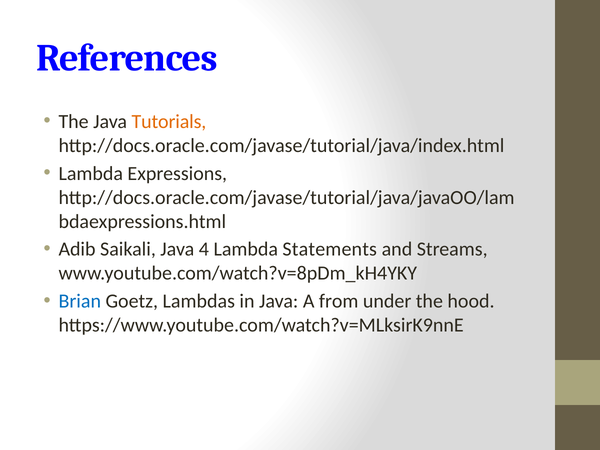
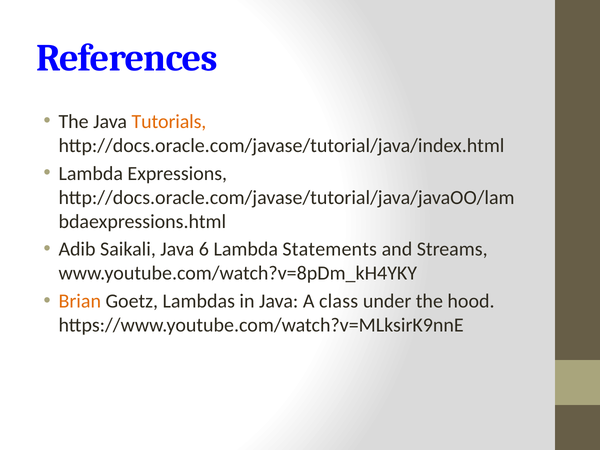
4: 4 -> 6 (204, 249)
Brian colour: blue -> orange (80, 301)
from: from -> class (339, 301)
